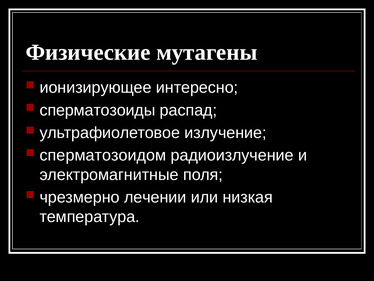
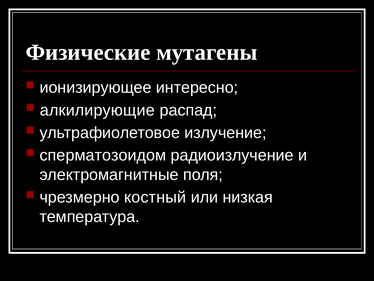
сперматозоиды: сперматозоиды -> алкилирующие (97, 110)
лечении: лечении -> костный (155, 197)
